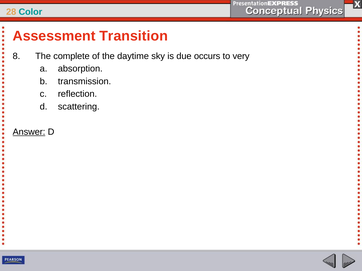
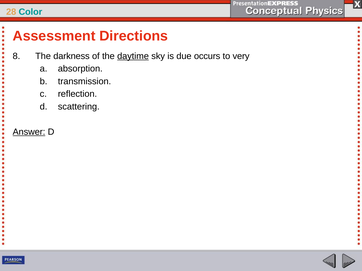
Transition: Transition -> Directions (134, 36)
complete: complete -> darkness (71, 56)
daytime underline: none -> present (133, 56)
